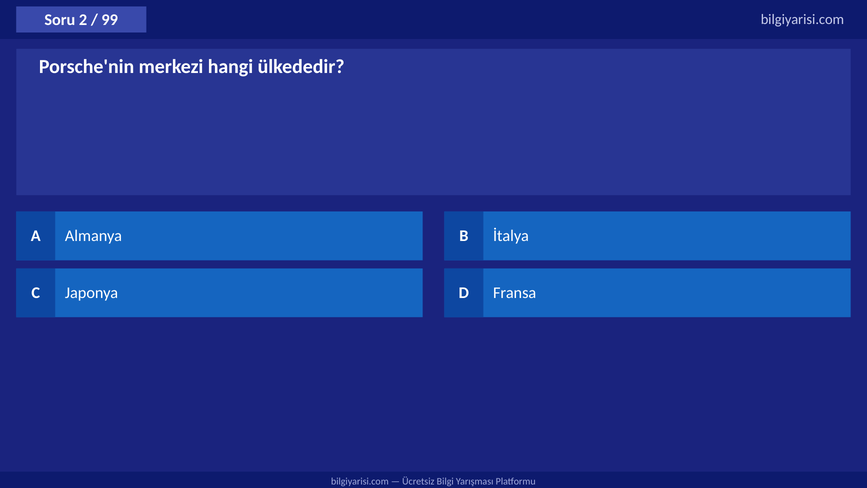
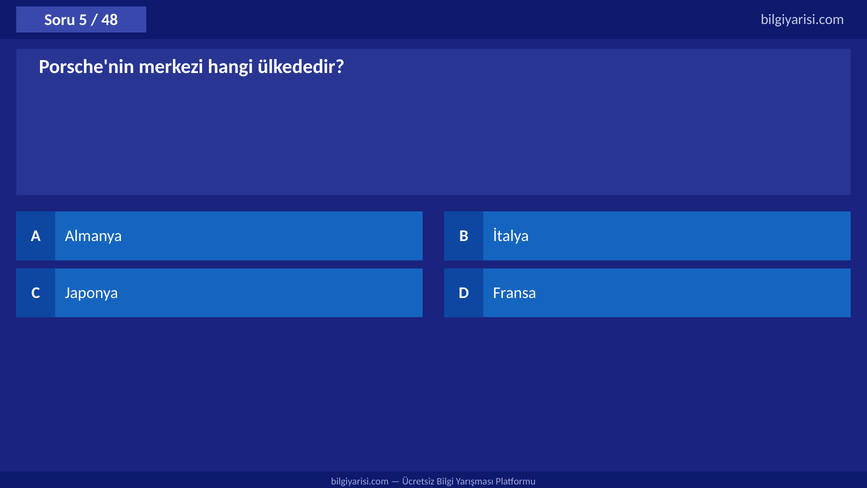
2: 2 -> 5 (83, 20)
99: 99 -> 48 (110, 20)
